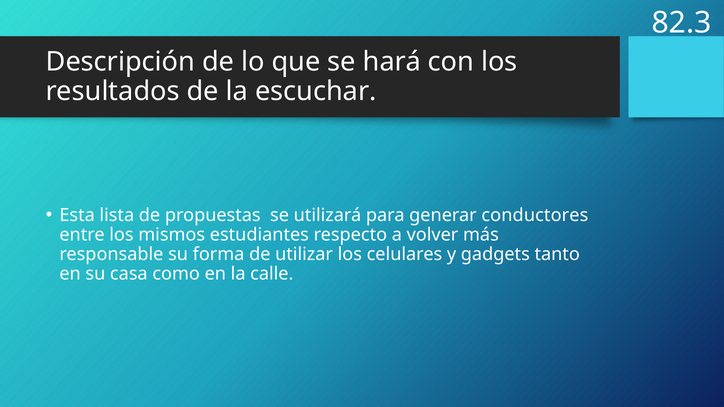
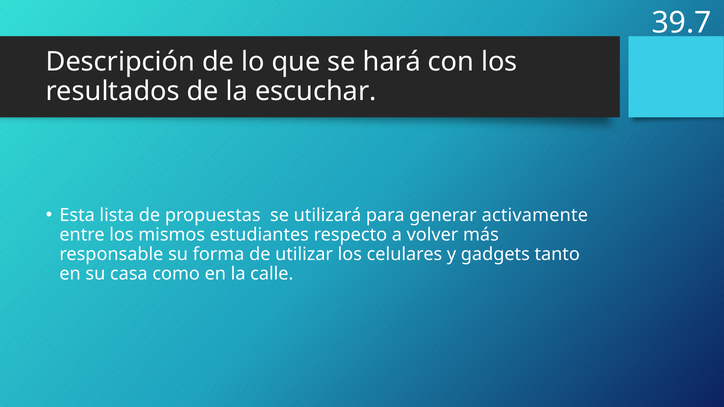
82.3: 82.3 -> 39.7 (681, 23)
conductores: conductores -> activamente (535, 215)
